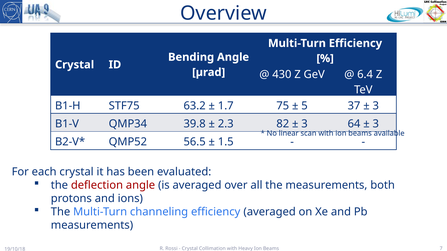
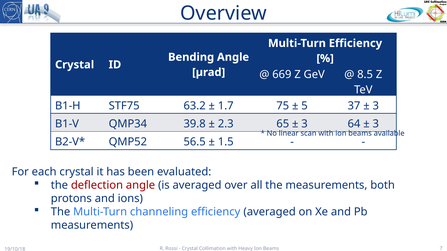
430: 430 -> 669 (282, 75)
6.4: 6.4 -> 8.5 (365, 75)
82: 82 -> 65 (283, 124)
